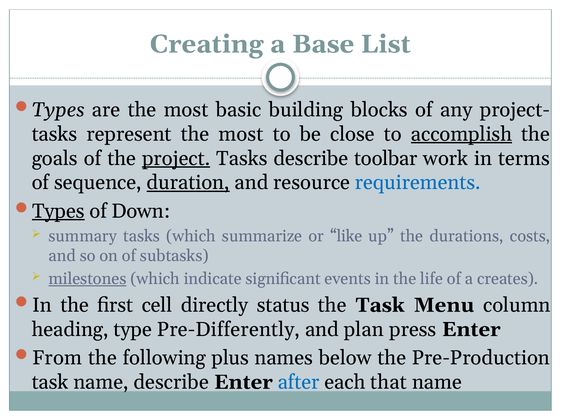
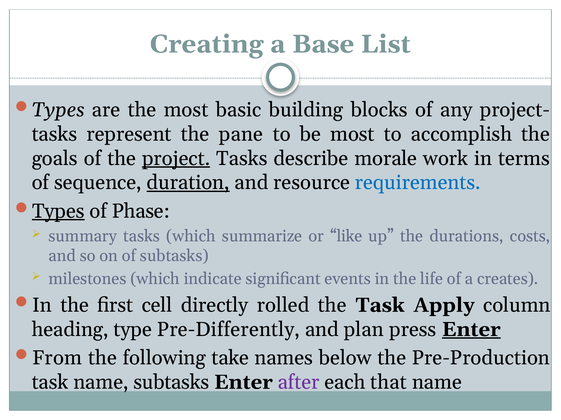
represent the most: most -> pane (241, 134)
be close: close -> most (352, 134)
accomplish underline: present -> none (462, 134)
toolbar: toolbar -> morale (386, 159)
Down: Down -> Phase (141, 211)
milestones underline: present -> none (87, 279)
status: status -> rolled (283, 306)
Menu: Menu -> Apply (444, 306)
Enter underline: none -> present (471, 330)
plus: plus -> take (230, 358)
name describe: describe -> subtasks (171, 383)
after colour: blue -> purple (299, 383)
